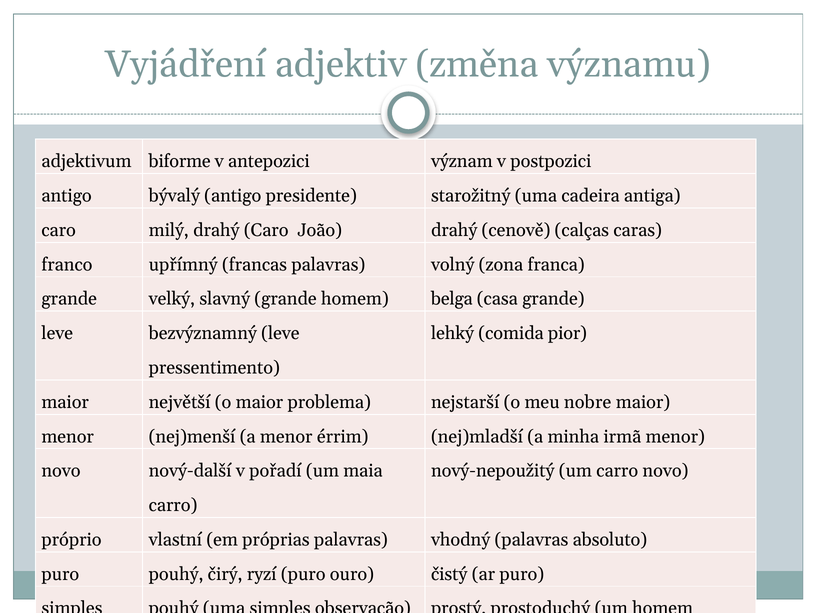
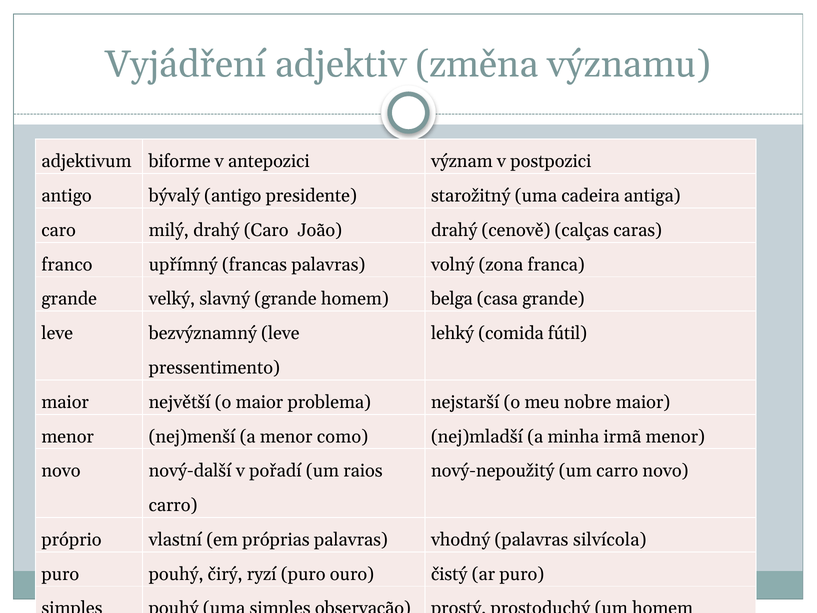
pior: pior -> fútil (567, 333)
érrim: érrim -> como (343, 436)
maia: maia -> raios (363, 471)
absoluto: absoluto -> silvícola (610, 539)
